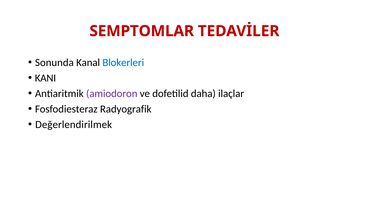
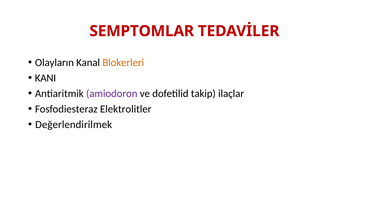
Sonunda: Sonunda -> Olayların (54, 62)
Blokerleri colour: blue -> orange (123, 62)
daha: daha -> takip (203, 93)
Radyografik: Radyografik -> Elektrolitler (126, 109)
